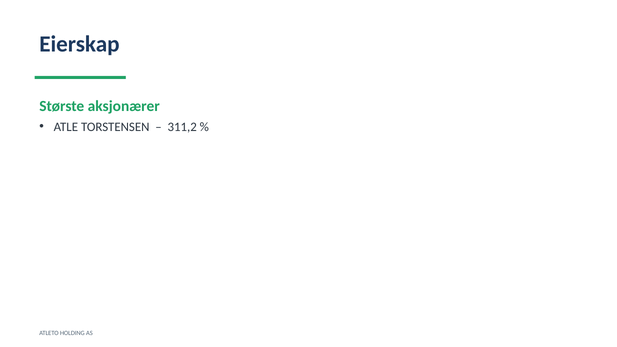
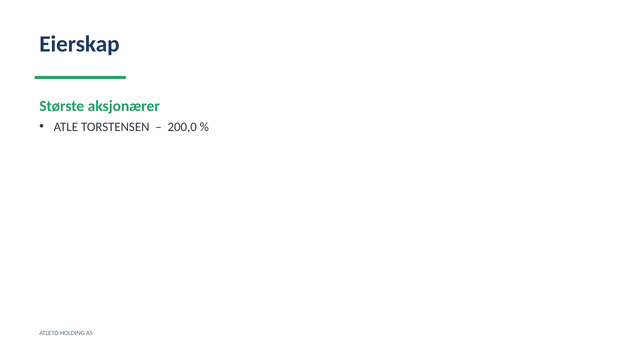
311,2: 311,2 -> 200,0 (182, 127)
